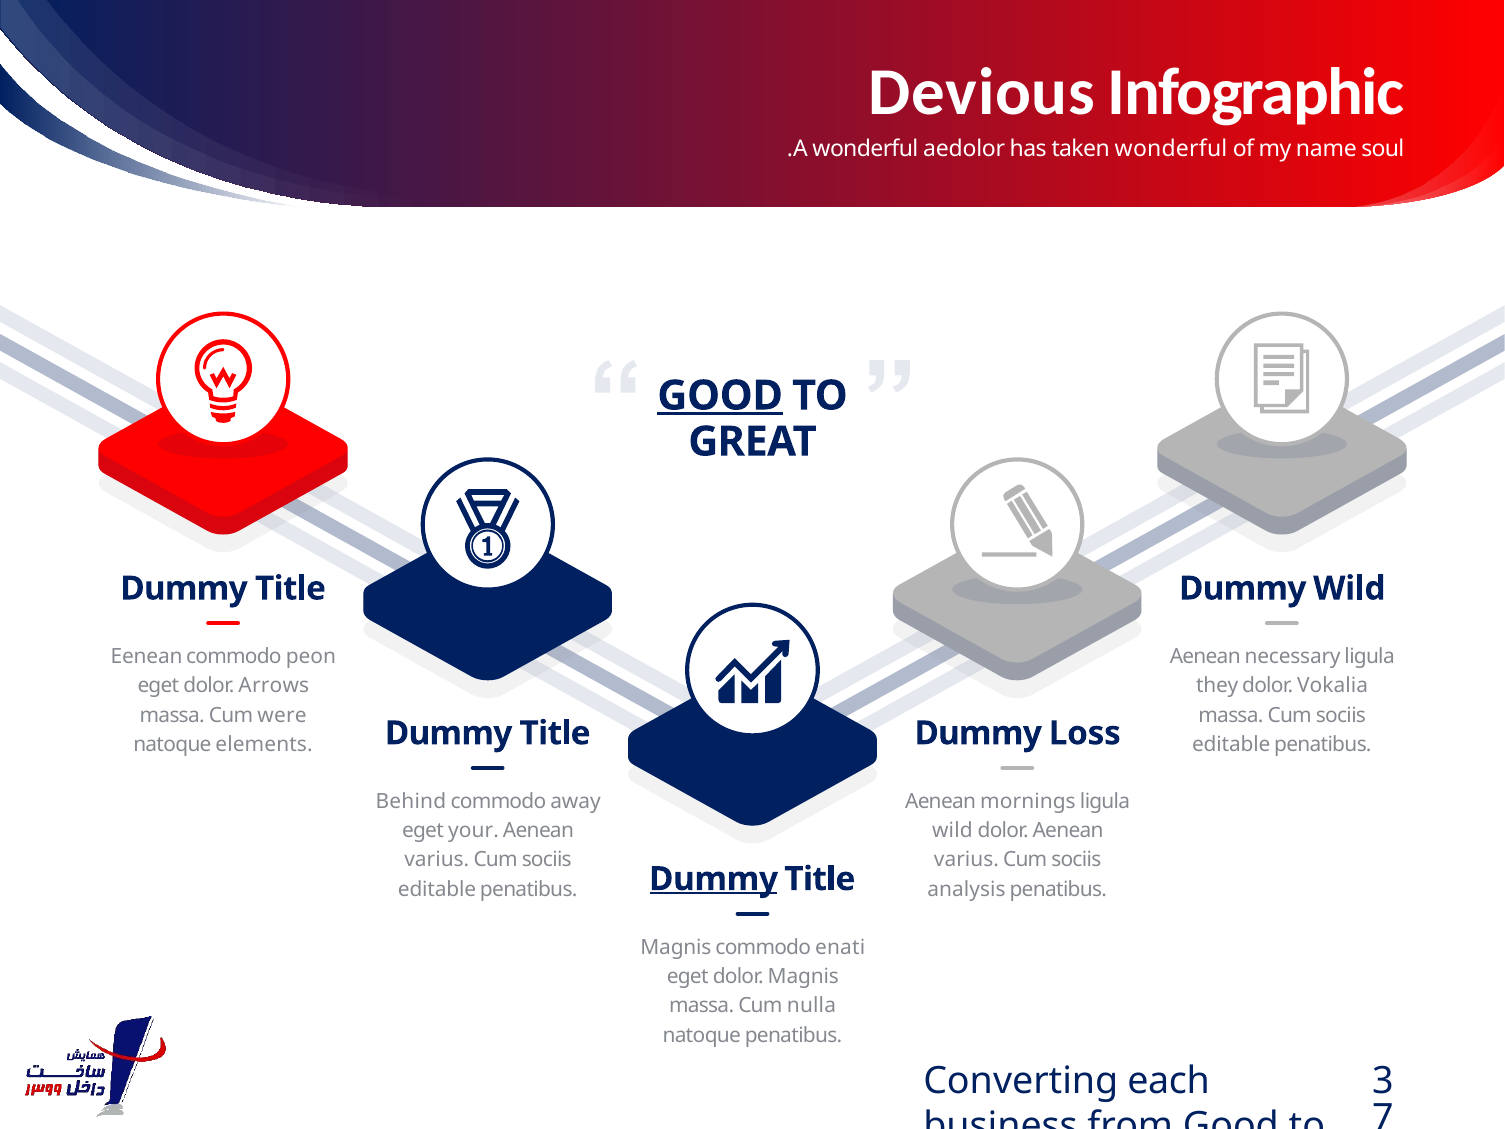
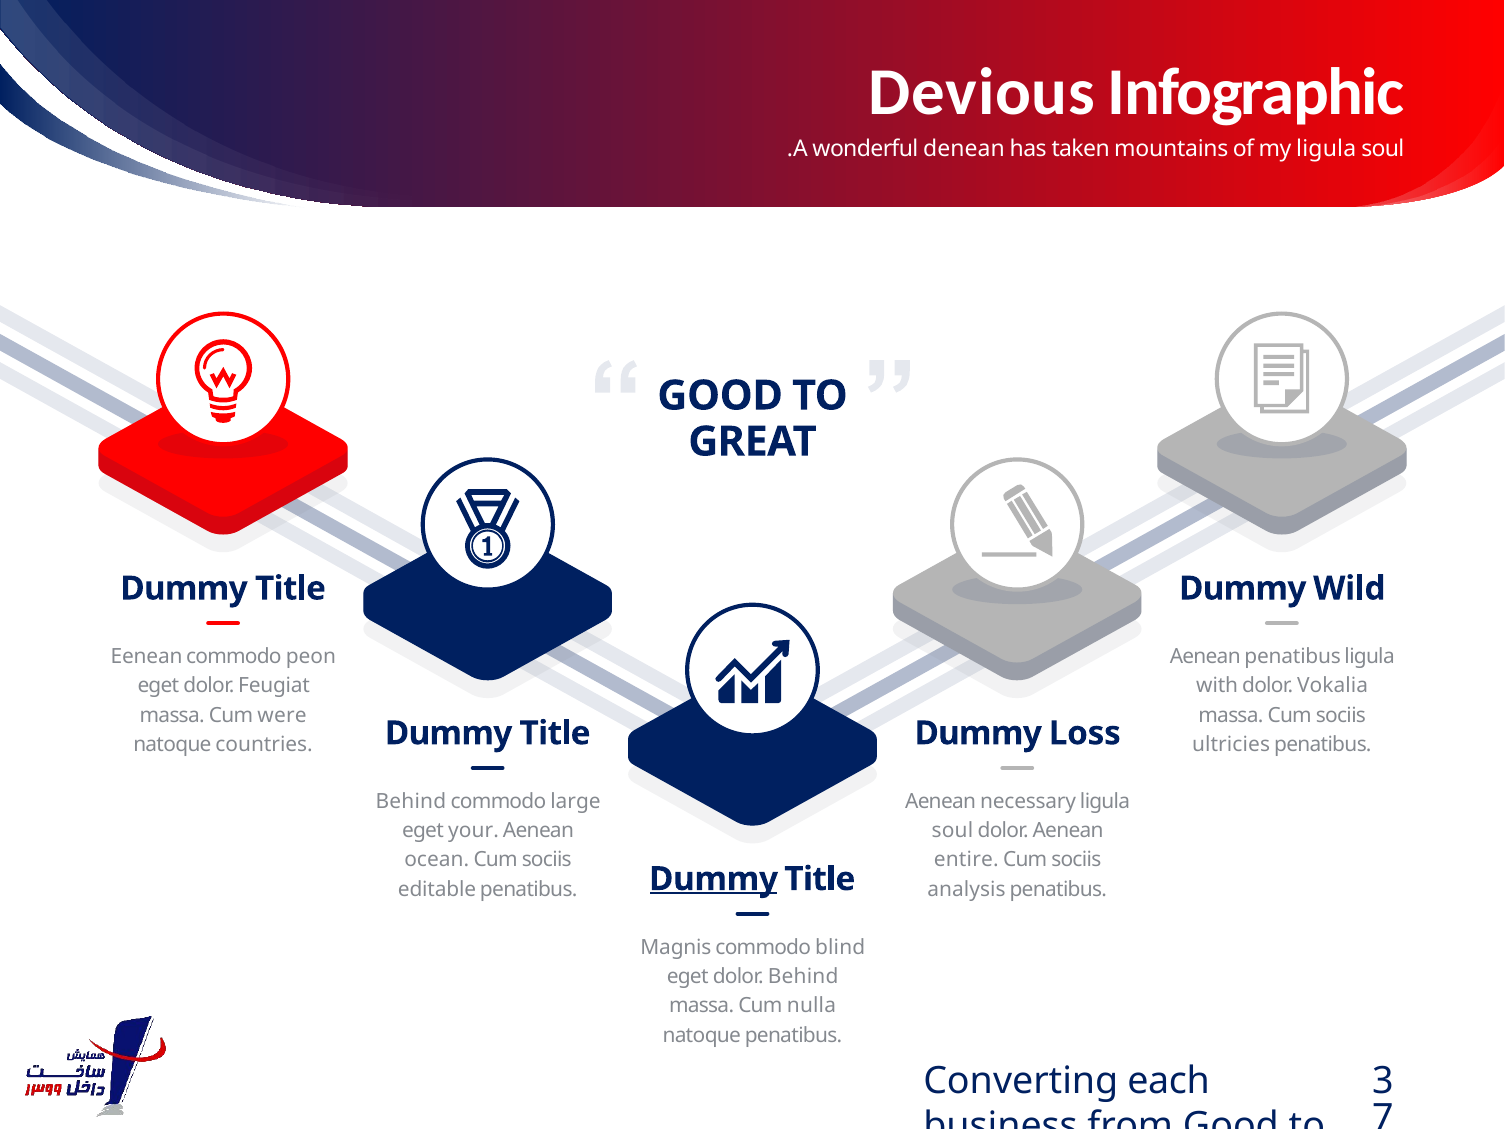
aedolor: aedolor -> denean (964, 148)
taken wonderful: wonderful -> mountains (1171, 148)
my name: name -> ligula (1326, 148)
GOOD underline: present -> none (720, 396)
Aenean necessary: necessary -> penatibus (1293, 657)
Arrows: Arrows -> Feugiat (274, 686)
they: they -> with (1217, 686)
elements: elements -> countries (264, 744)
editable: editable -> ultricies (1231, 744)
away: away -> large (575, 801)
mornings: mornings -> necessary (1028, 801)
wild: wild -> soul (952, 831)
varius: varius -> ocean (437, 860)
varius: varius -> entire (966, 860)
enati: enati -> blind (840, 947)
dolor Magnis: Magnis -> Behind (803, 976)
